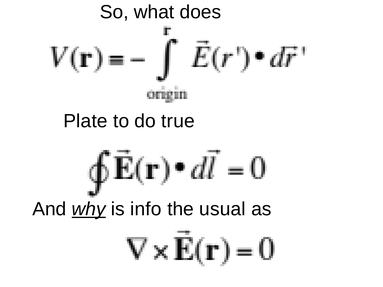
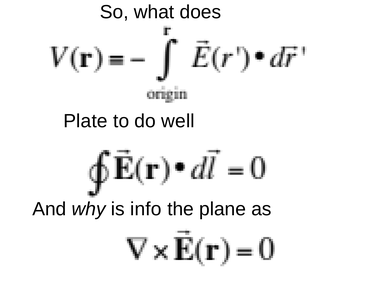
true: true -> well (178, 121)
why underline: present -> none (89, 209)
usual: usual -> plane (223, 209)
